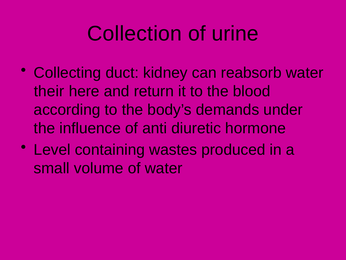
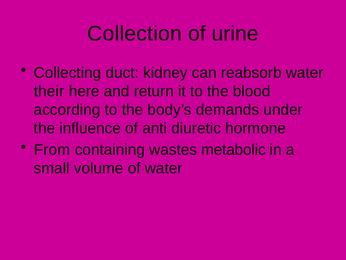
Level: Level -> From (52, 149)
produced: produced -> metabolic (233, 149)
